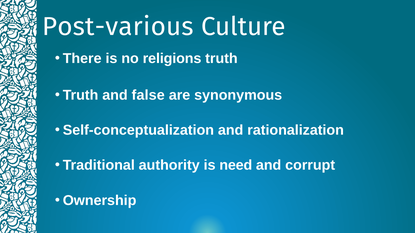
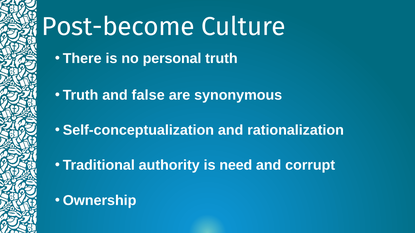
Post-various: Post-various -> Post-become (118, 27)
religions: religions -> personal (172, 58)
